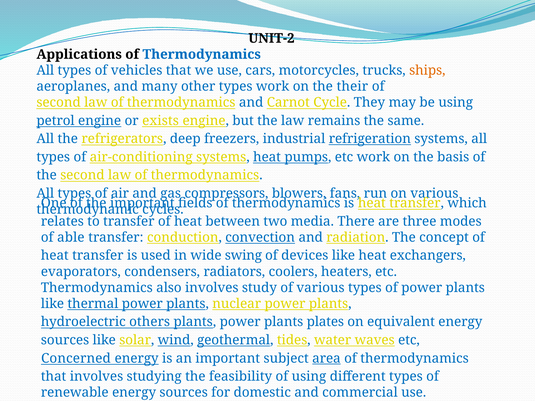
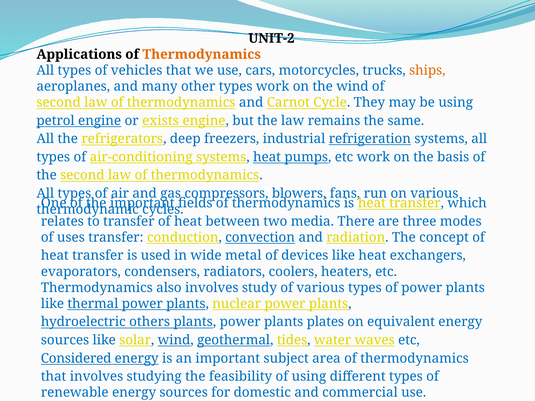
Thermodynamics colour: blue -> orange (202, 54)
the their: their -> wind (352, 86)
able: able -> uses (71, 238)
swing: swing -> metal (243, 256)
Concerned: Concerned -> Considered (76, 358)
area underline: present -> none (326, 358)
